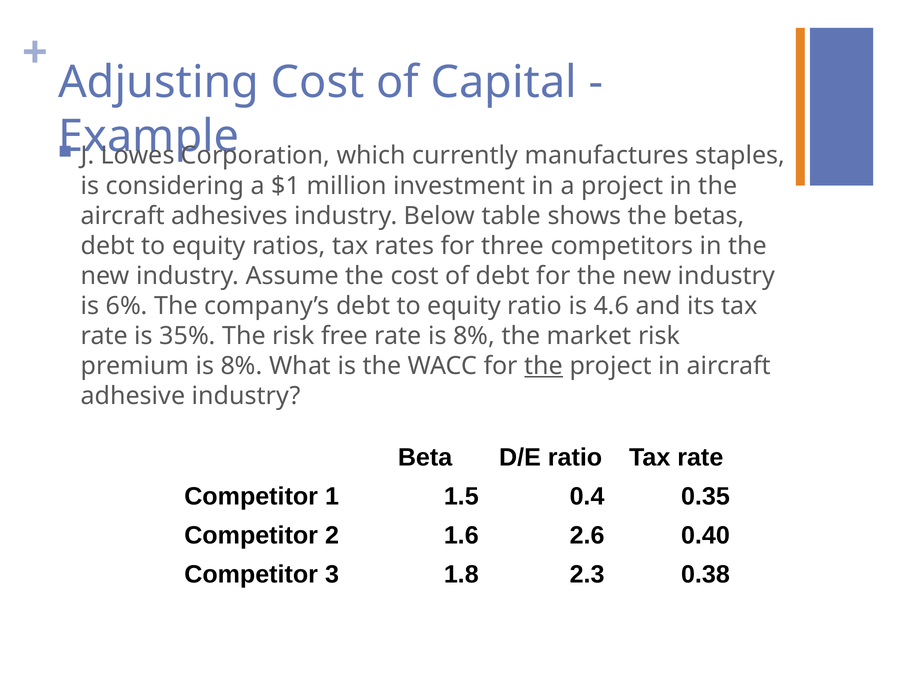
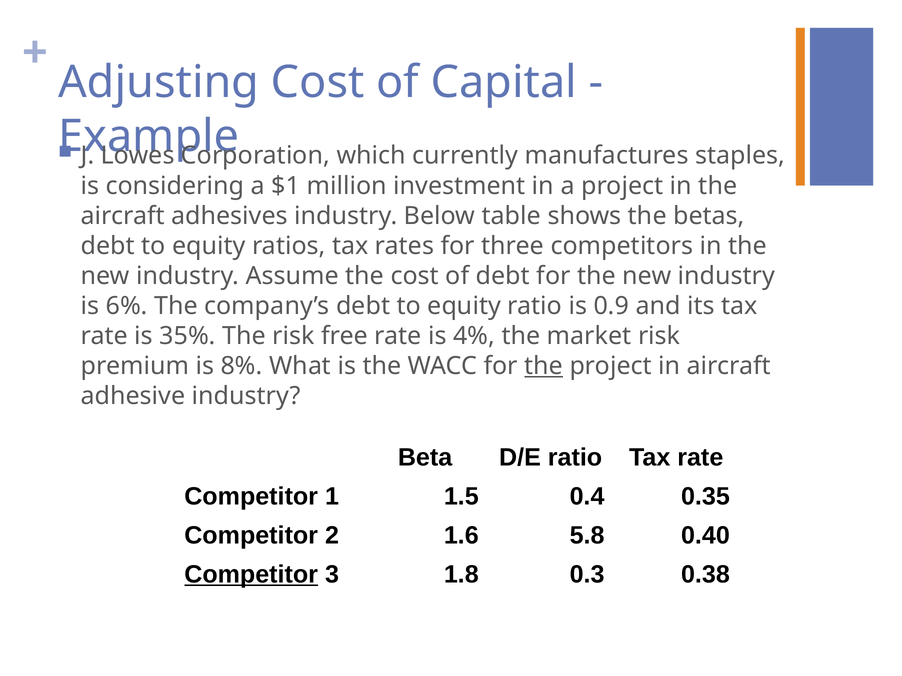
4.6: 4.6 -> 0.9 (611, 306)
rate is 8%: 8% -> 4% (474, 336)
2.6: 2.6 -> 5.8 (587, 536)
Competitor underline: none -> present (251, 575)
2.3: 2.3 -> 0.3 (587, 575)
